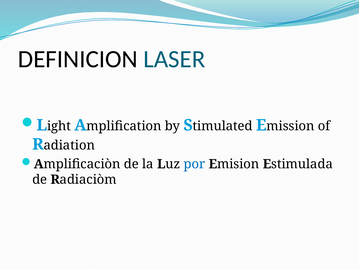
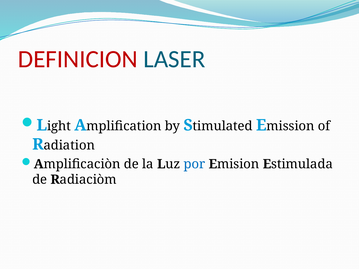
DEFINICION colour: black -> red (78, 59)
